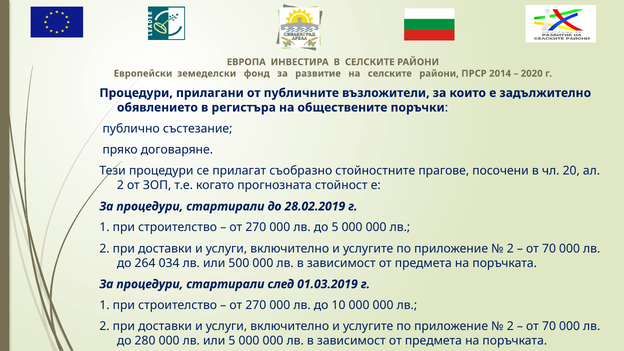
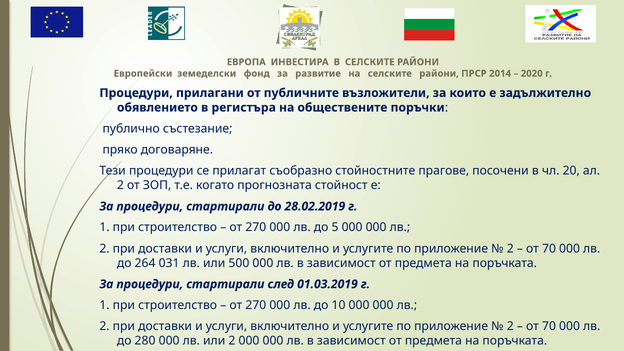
034: 034 -> 031 (169, 263)
или 5: 5 -> 2 (232, 341)
